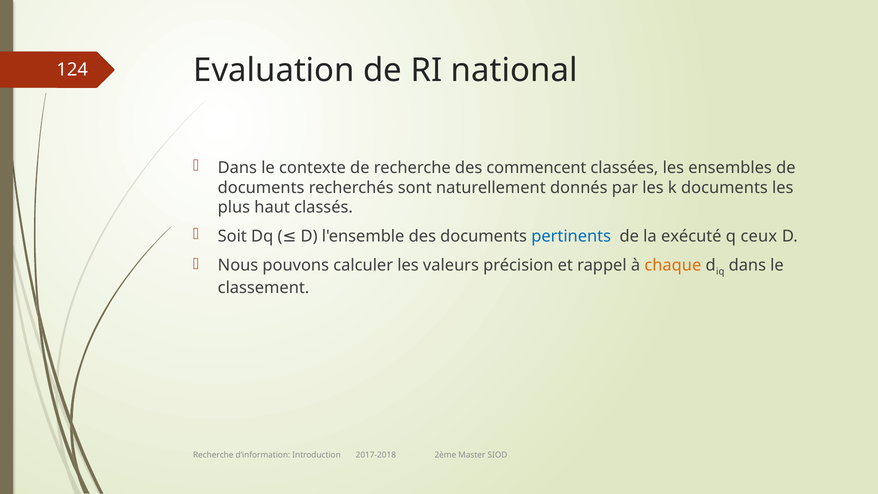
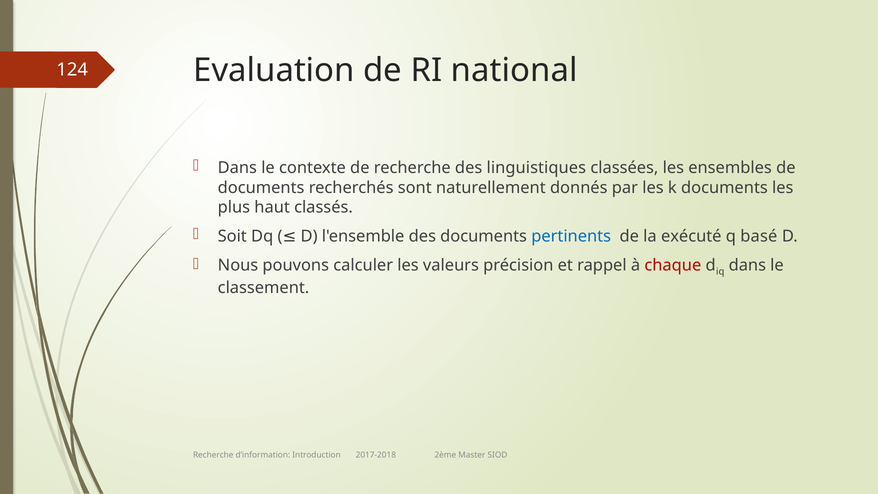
commencent: commencent -> linguistiques (536, 168)
ceux: ceux -> basé (759, 236)
chaque colour: orange -> red (673, 265)
